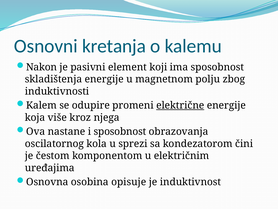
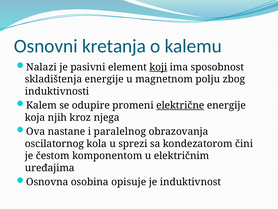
Nakon: Nakon -> Nalazi (41, 67)
koji underline: none -> present (158, 67)
više: više -> njih (57, 117)
i sposobnost: sposobnost -> paralelnog (120, 131)
